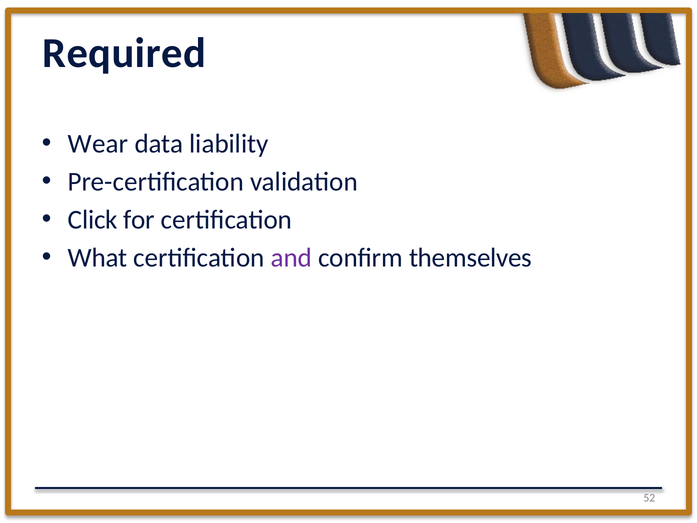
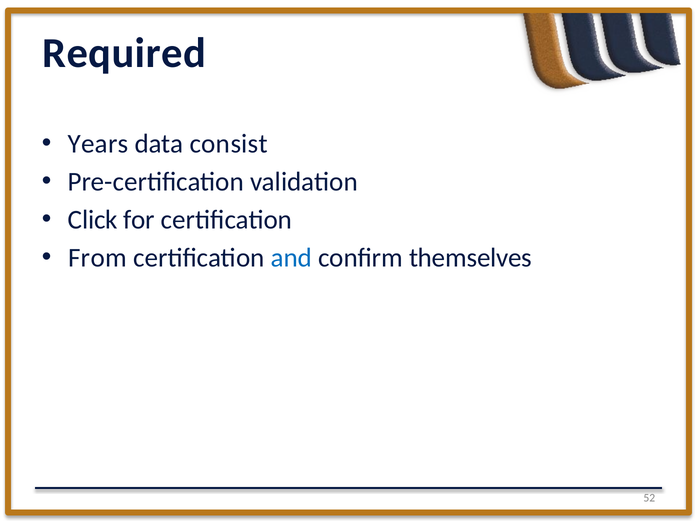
Wear: Wear -> Years (98, 144)
liability: liability -> consist (229, 144)
What: What -> From (97, 258)
and colour: purple -> blue (291, 258)
